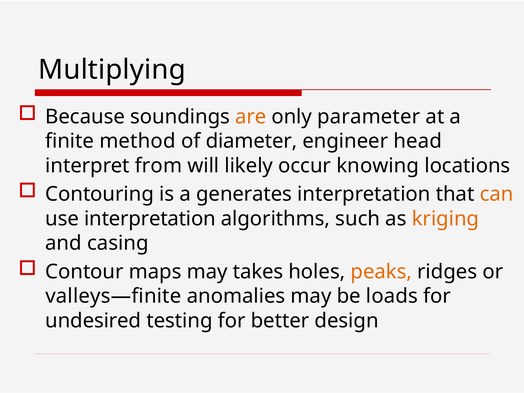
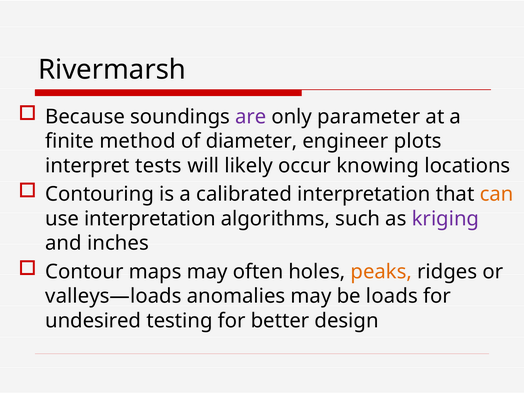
Multiplying: Multiplying -> Rivermarsh (112, 70)
are colour: orange -> purple (251, 117)
head: head -> plots (418, 141)
from: from -> tests (158, 166)
generates: generates -> calibrated (244, 194)
kriging colour: orange -> purple (445, 219)
casing: casing -> inches (118, 243)
takes: takes -> often (258, 272)
valleys—finite: valleys—finite -> valleys—loads (113, 296)
